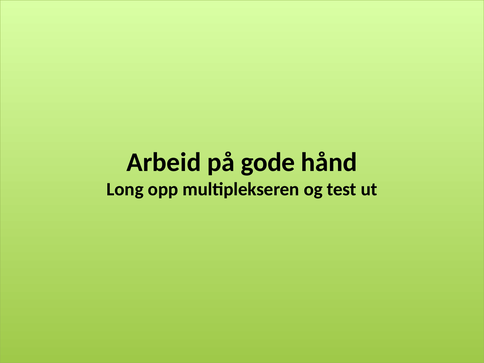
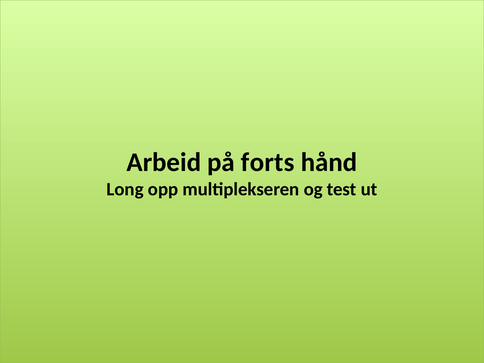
gode: gode -> forts (268, 162)
